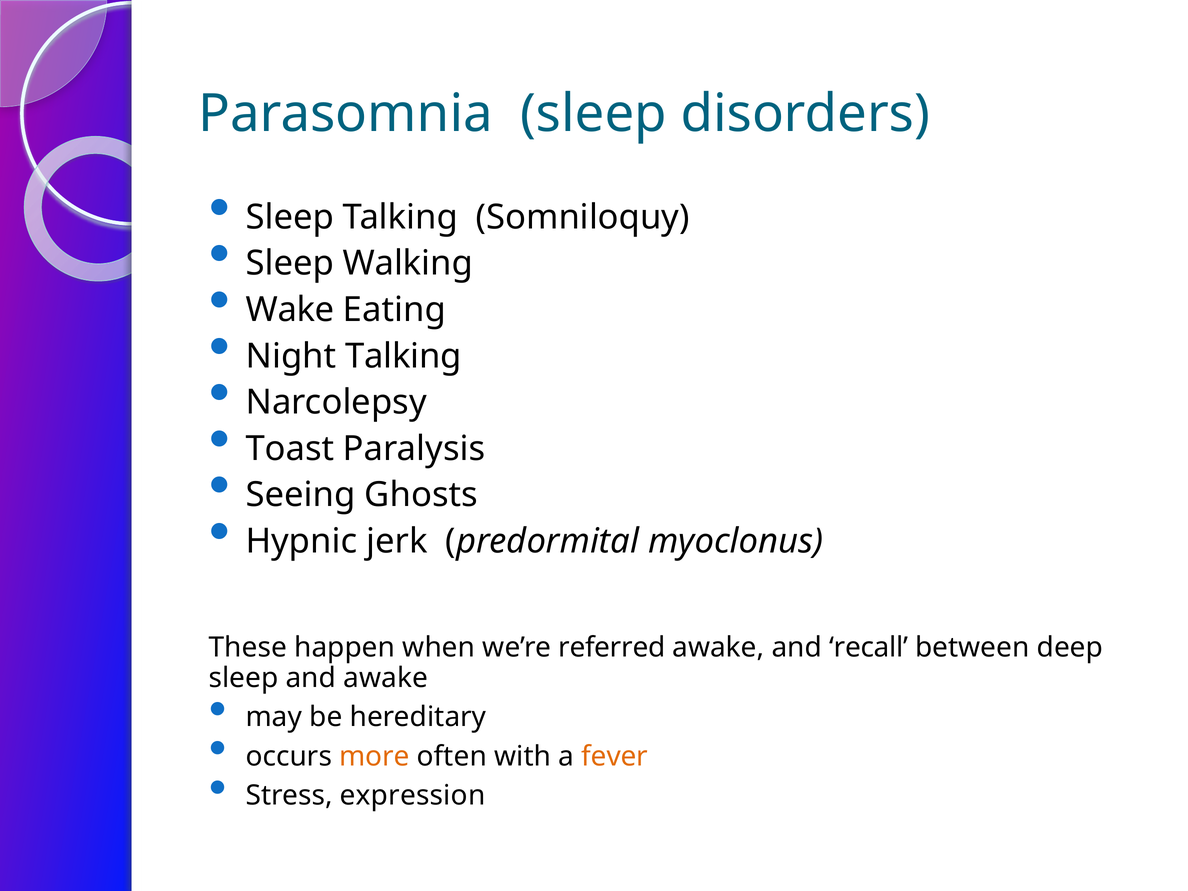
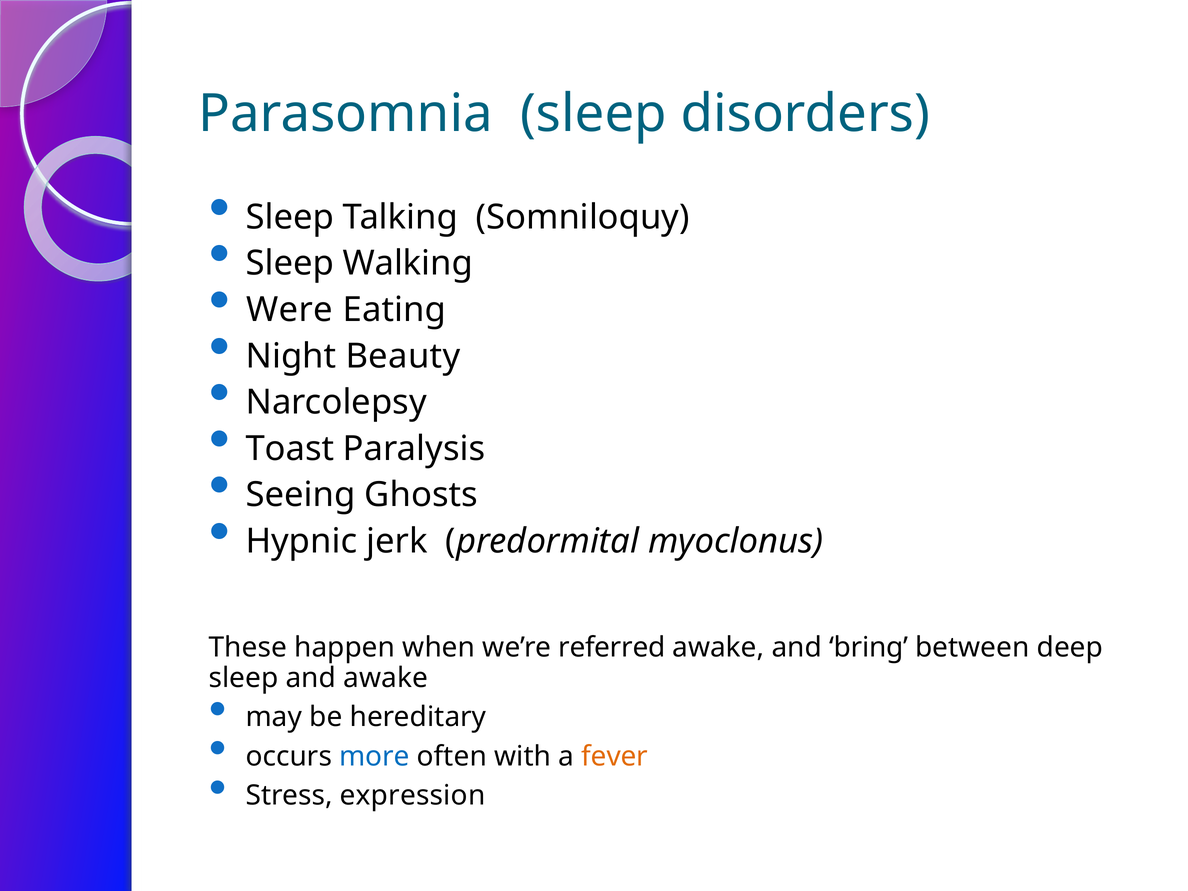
Wake: Wake -> Were (290, 310)
Night Talking: Talking -> Beauty (403, 356)
recall: recall -> bring (869, 648)
more colour: orange -> blue (375, 756)
